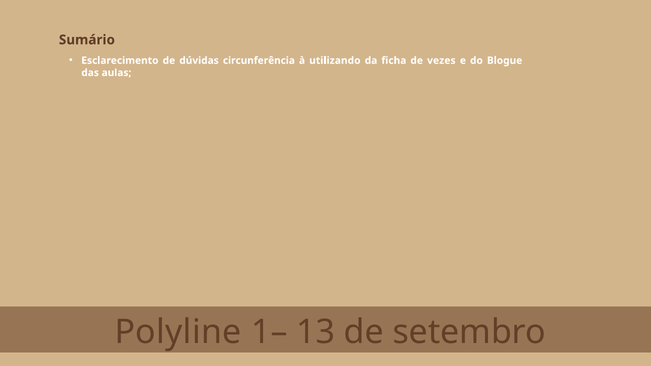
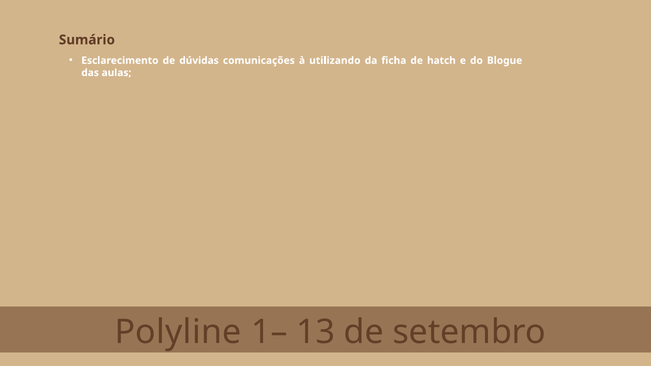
circunferência: circunferência -> comunicações (259, 61)
vezes: vezes -> hatch (441, 61)
